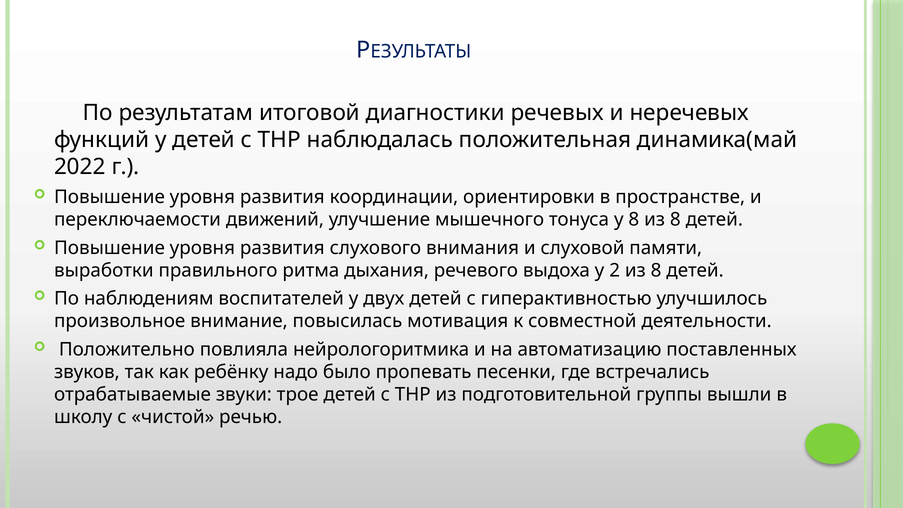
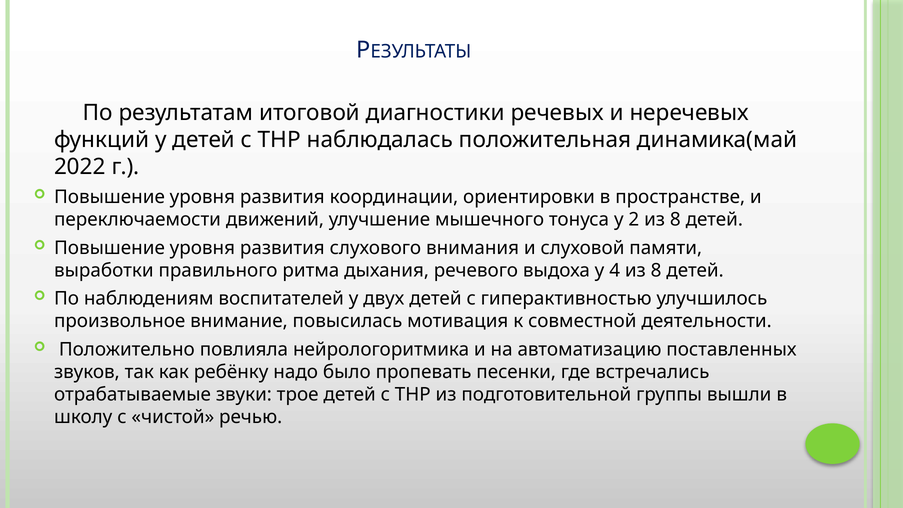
у 8: 8 -> 2 (634, 220)
2: 2 -> 4 (615, 270)
